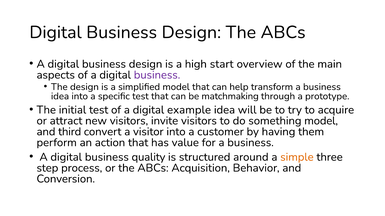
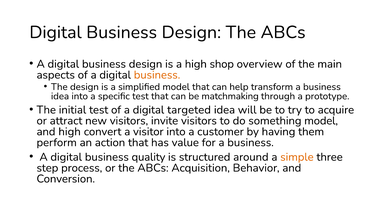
start: start -> shop (222, 64)
business colour: purple -> orange (157, 75)
example: example -> targeted (189, 110)
and third: third -> high (70, 132)
